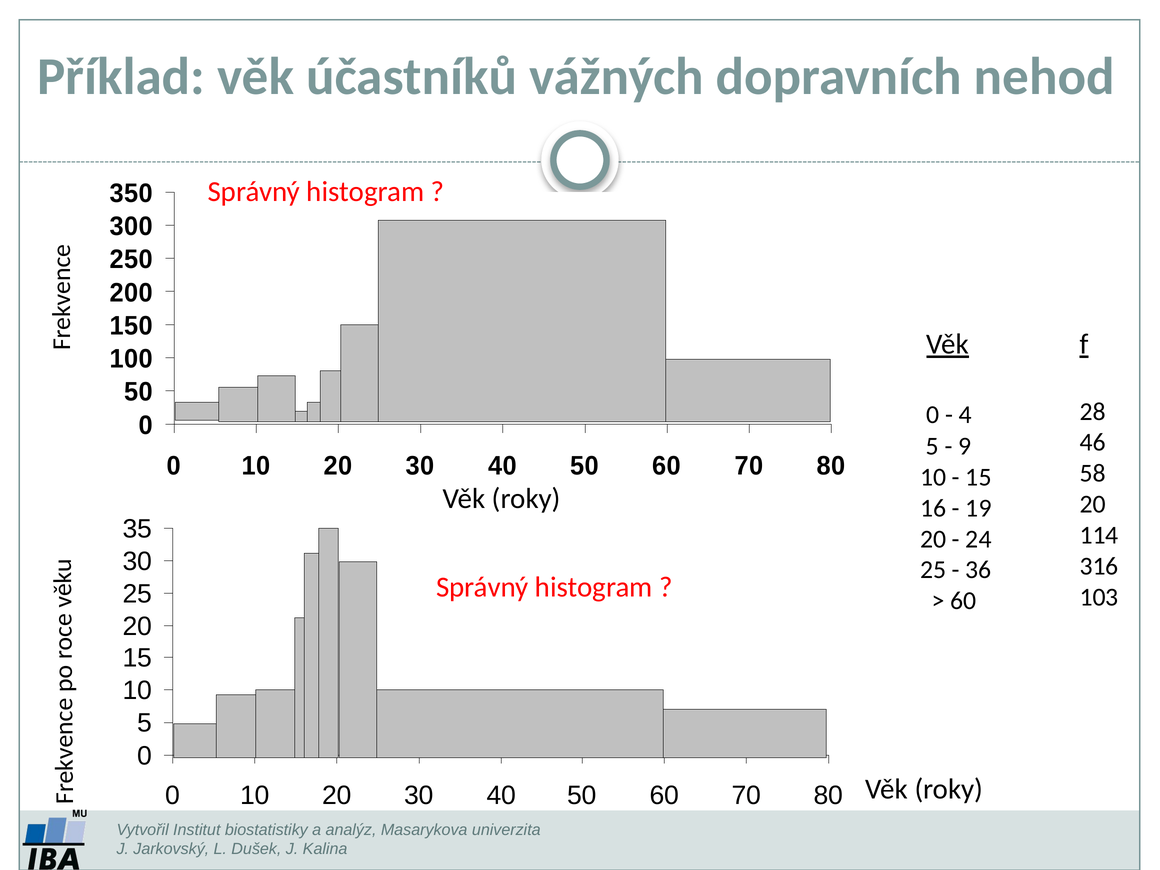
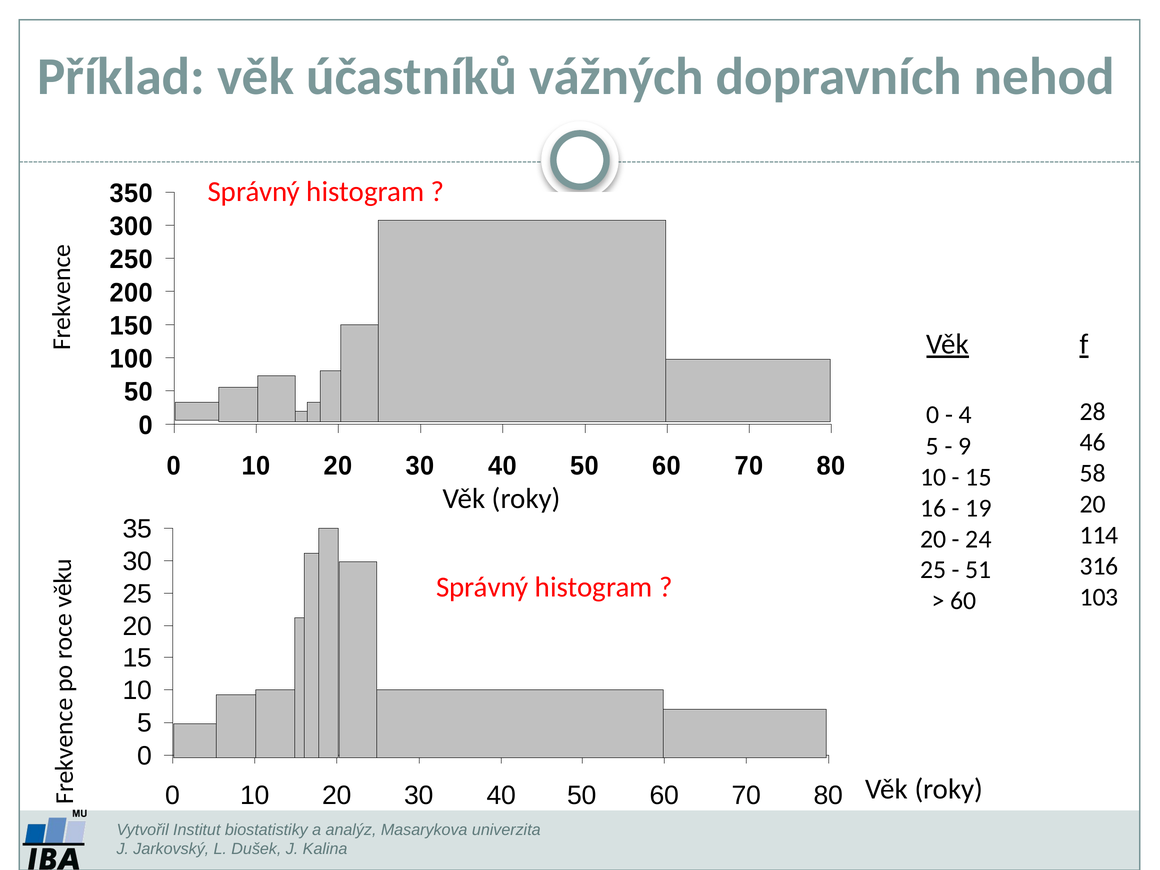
36: 36 -> 51 (978, 570)
